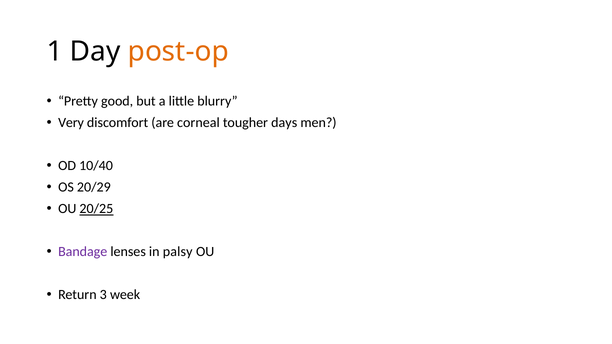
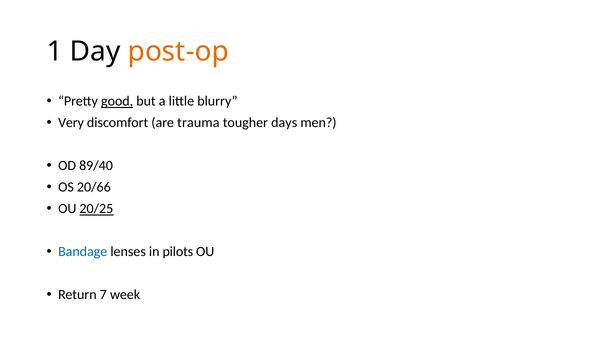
good underline: none -> present (117, 101)
corneal: corneal -> trauma (198, 123)
10/40: 10/40 -> 89/40 (96, 166)
20/29: 20/29 -> 20/66 (94, 187)
Bandage colour: purple -> blue (83, 252)
palsy: palsy -> pilots (178, 252)
3: 3 -> 7 (103, 295)
